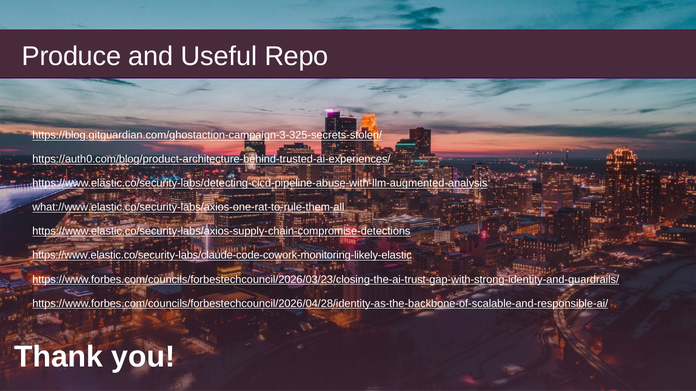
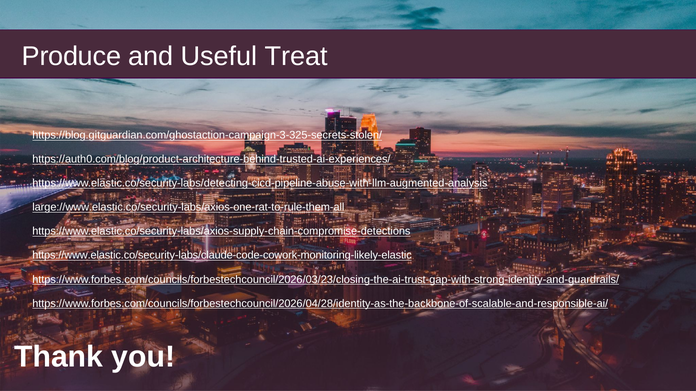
Repo: Repo -> Treat (296, 56)
what://www.elastic.co/security-labs/axios-one-rat-to-rule-them-all: what://www.elastic.co/security-labs/axios-one-rat-to-rule-them-all -> large://www.elastic.co/security-labs/axios-one-rat-to-rule-them-all (188, 208)
